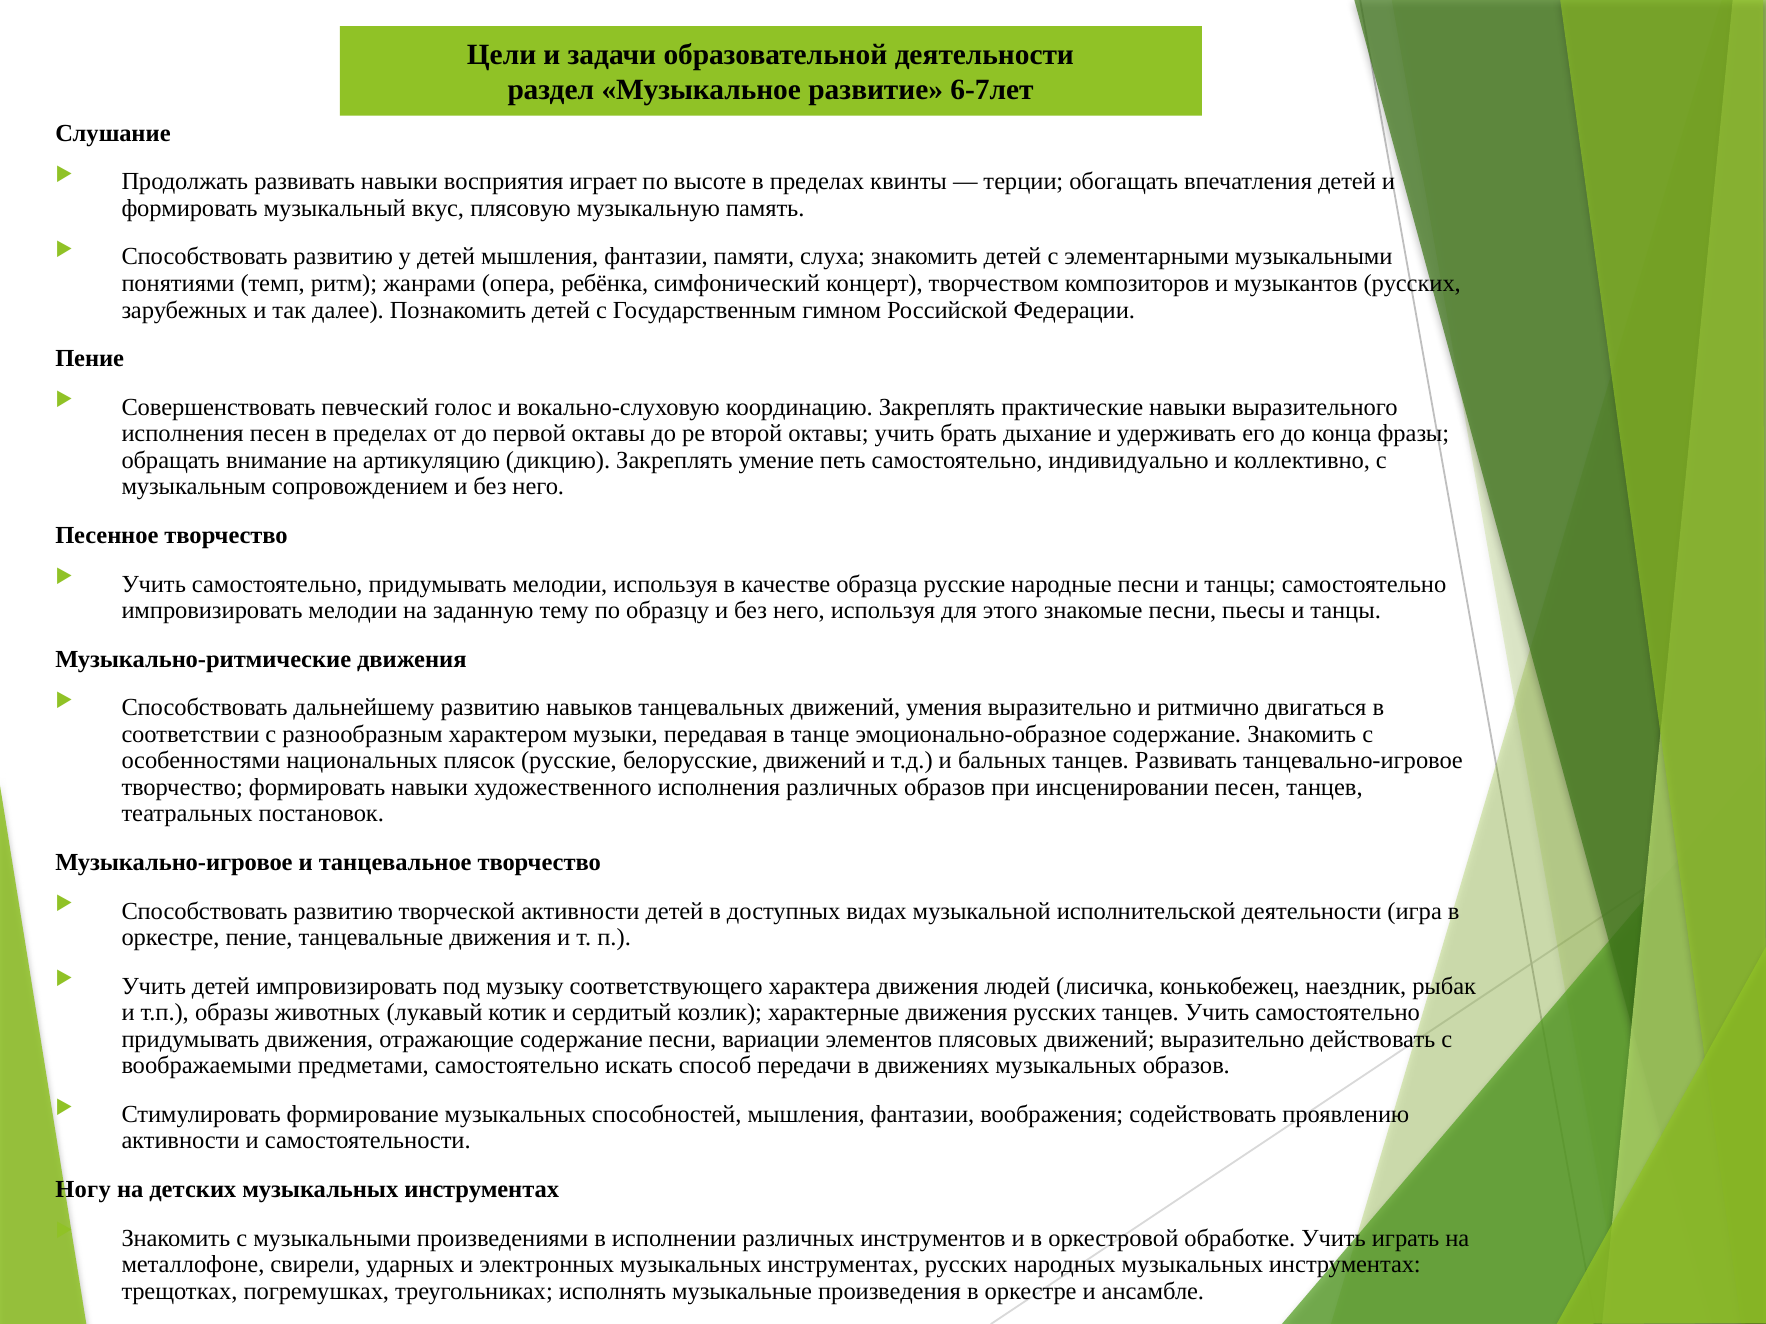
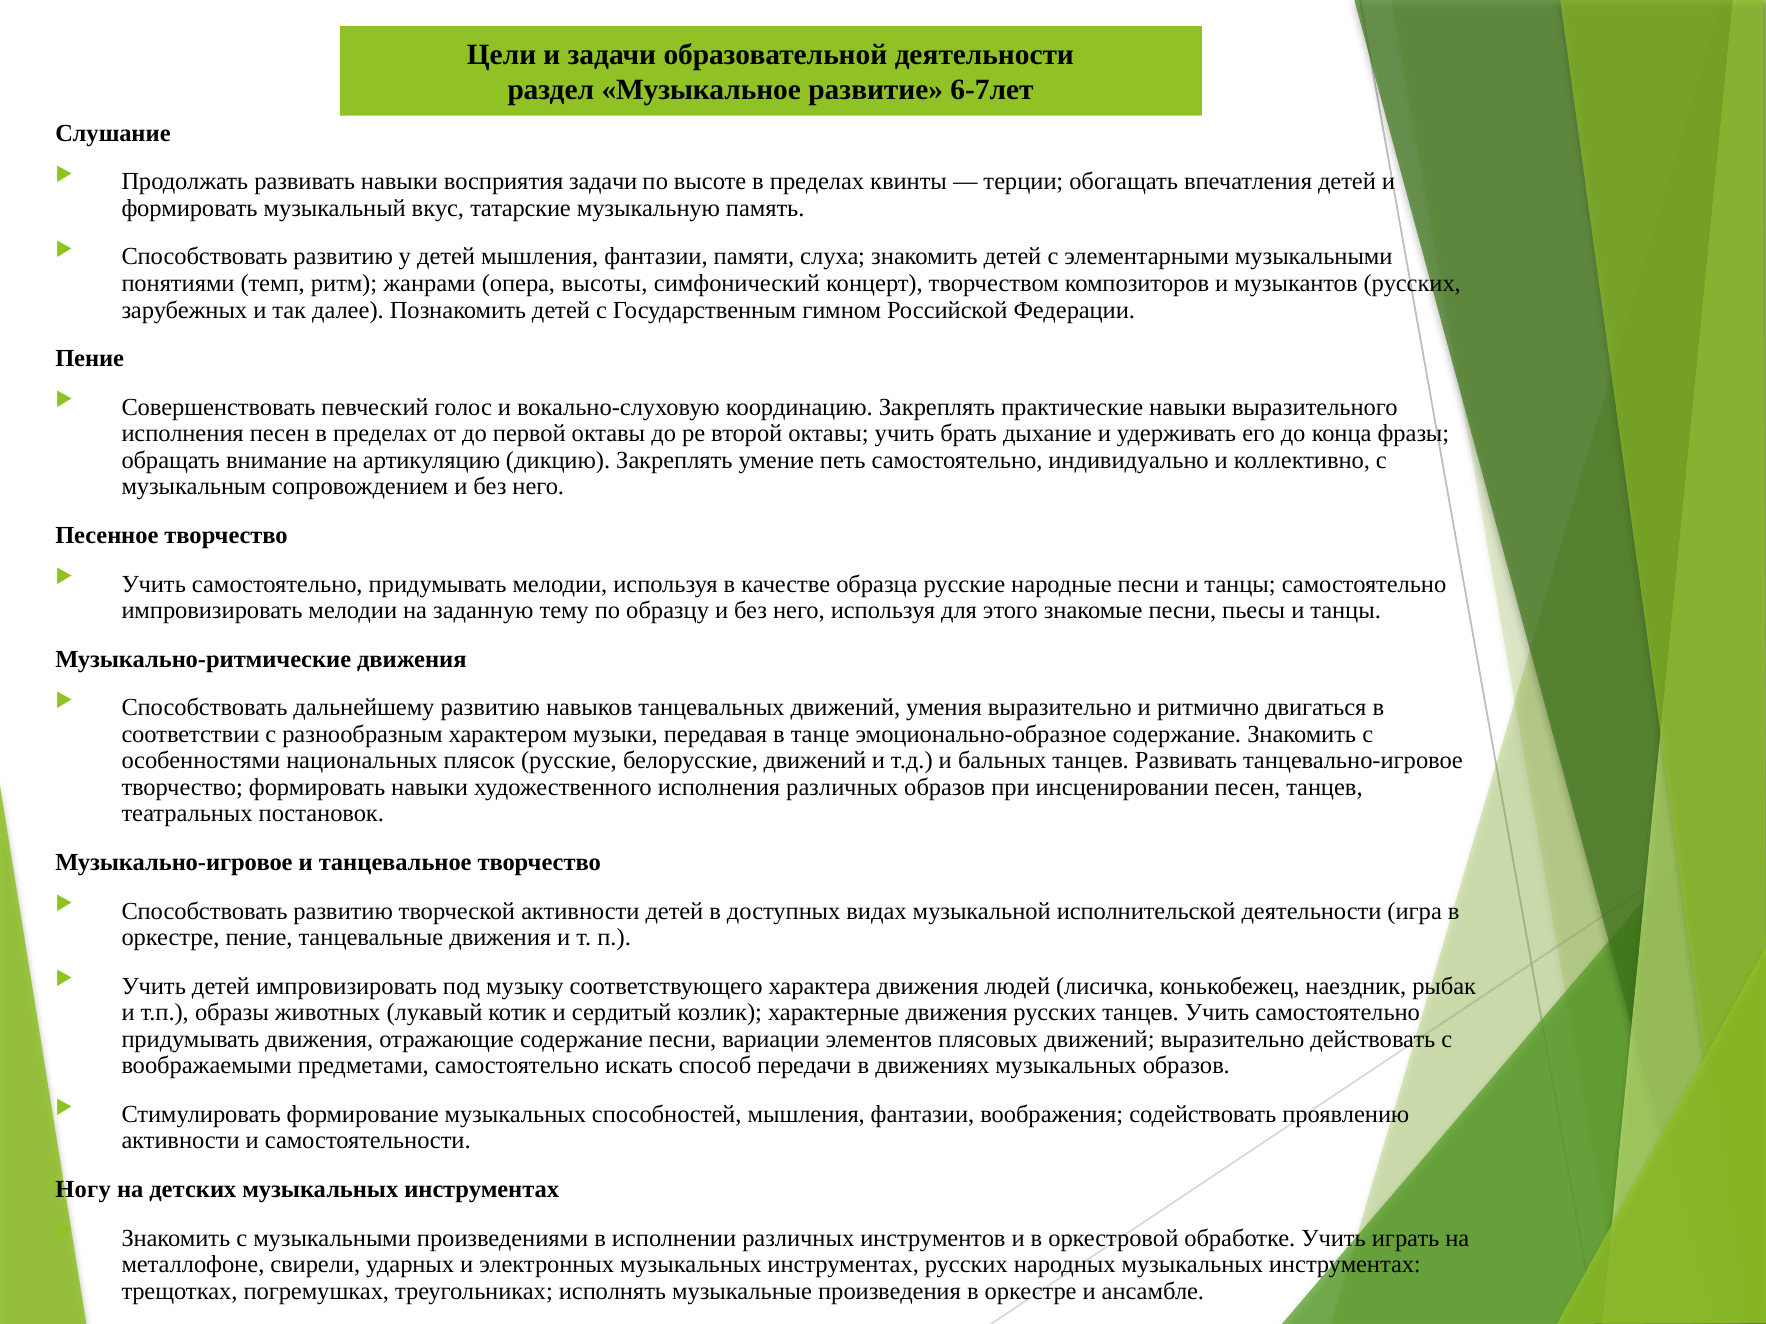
восприятия играет: играет -> задачи (603, 182)
плясовую: плясовую -> татарские (521, 208)
ребёнка: ребёнка -> высоты (605, 283)
